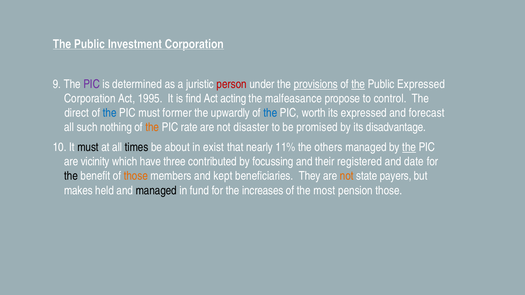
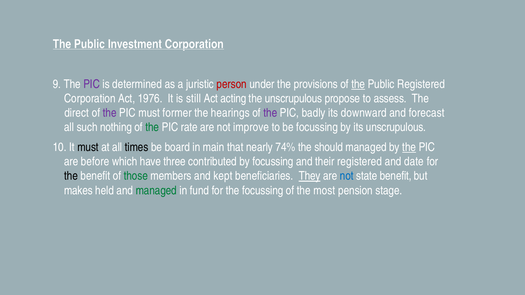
provisions underline: present -> none (316, 84)
Public Expressed: Expressed -> Registered (421, 84)
1995: 1995 -> 1976 (150, 99)
find: find -> still (194, 99)
the malfeasance: malfeasance -> unscrupulous (294, 99)
control: control -> assess (390, 99)
the colour: blue -> purple (110, 113)
upwardly: upwardly -> hearings (230, 113)
the colour: blue -> purple (270, 113)
worth: worth -> badly (314, 113)
its expressed: expressed -> downward (364, 113)
the colour: orange -> green (152, 127)
disaster: disaster -> improve (251, 127)
be promised: promised -> focussing (317, 127)
its disadvantage: disadvantage -> unscrupulous (396, 127)
about: about -> board (177, 147)
exist: exist -> main (214, 147)
11%: 11% -> 74% (286, 147)
others: others -> should (329, 147)
vicinity: vicinity -> before (95, 162)
those colour: orange -> green (136, 176)
They underline: none -> present (310, 176)
not colour: orange -> blue (347, 176)
state payers: payers -> benefit (396, 176)
managed colour: black -> green (156, 191)
the increases: increases -> focussing (263, 191)
pension those: those -> stage (389, 191)
